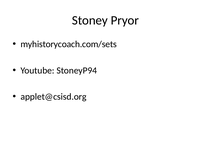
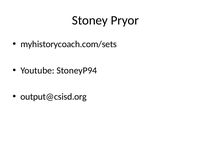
applet@csisd.org: applet@csisd.org -> output@csisd.org (54, 97)
